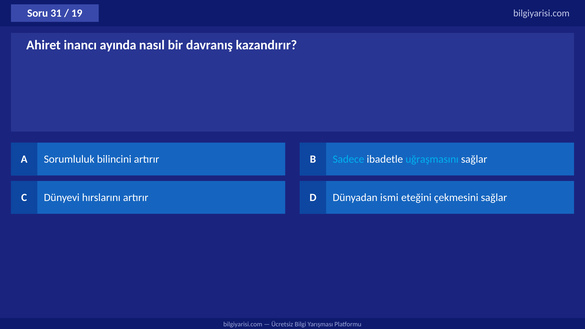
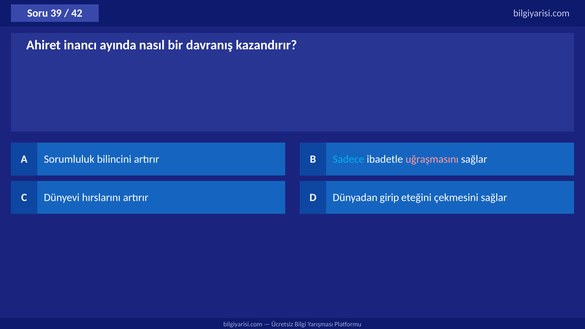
31: 31 -> 39 (56, 13)
19: 19 -> 42 (77, 13)
uğraşmasını colour: light blue -> pink (432, 159)
ismi: ismi -> girip (389, 198)
